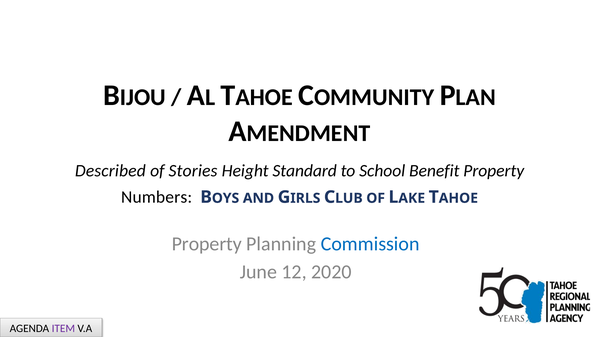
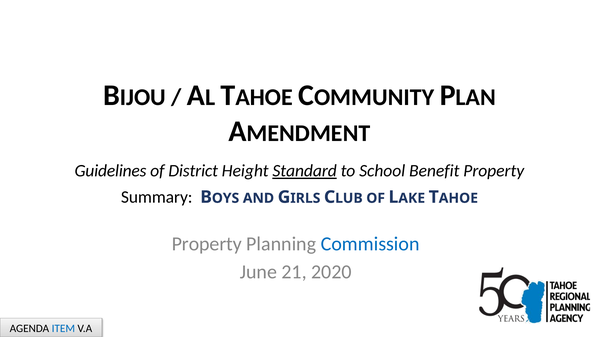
Described: Described -> Guidelines (111, 171)
Stories: Stories -> District (193, 171)
Standard underline: none -> present (305, 171)
Numbers: Numbers -> Summary (157, 197)
12: 12 -> 21 (294, 272)
ITEM colour: purple -> blue (63, 328)
